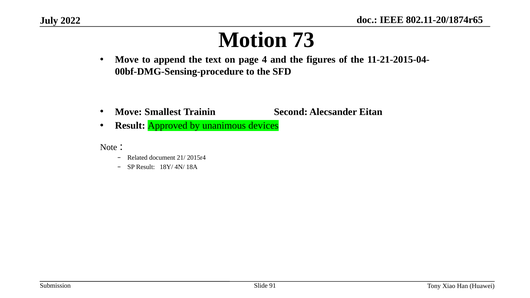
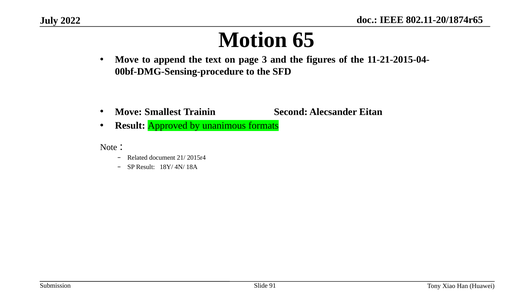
73: 73 -> 65 (304, 40)
4: 4 -> 3 (264, 60)
devices: devices -> formats (264, 126)
